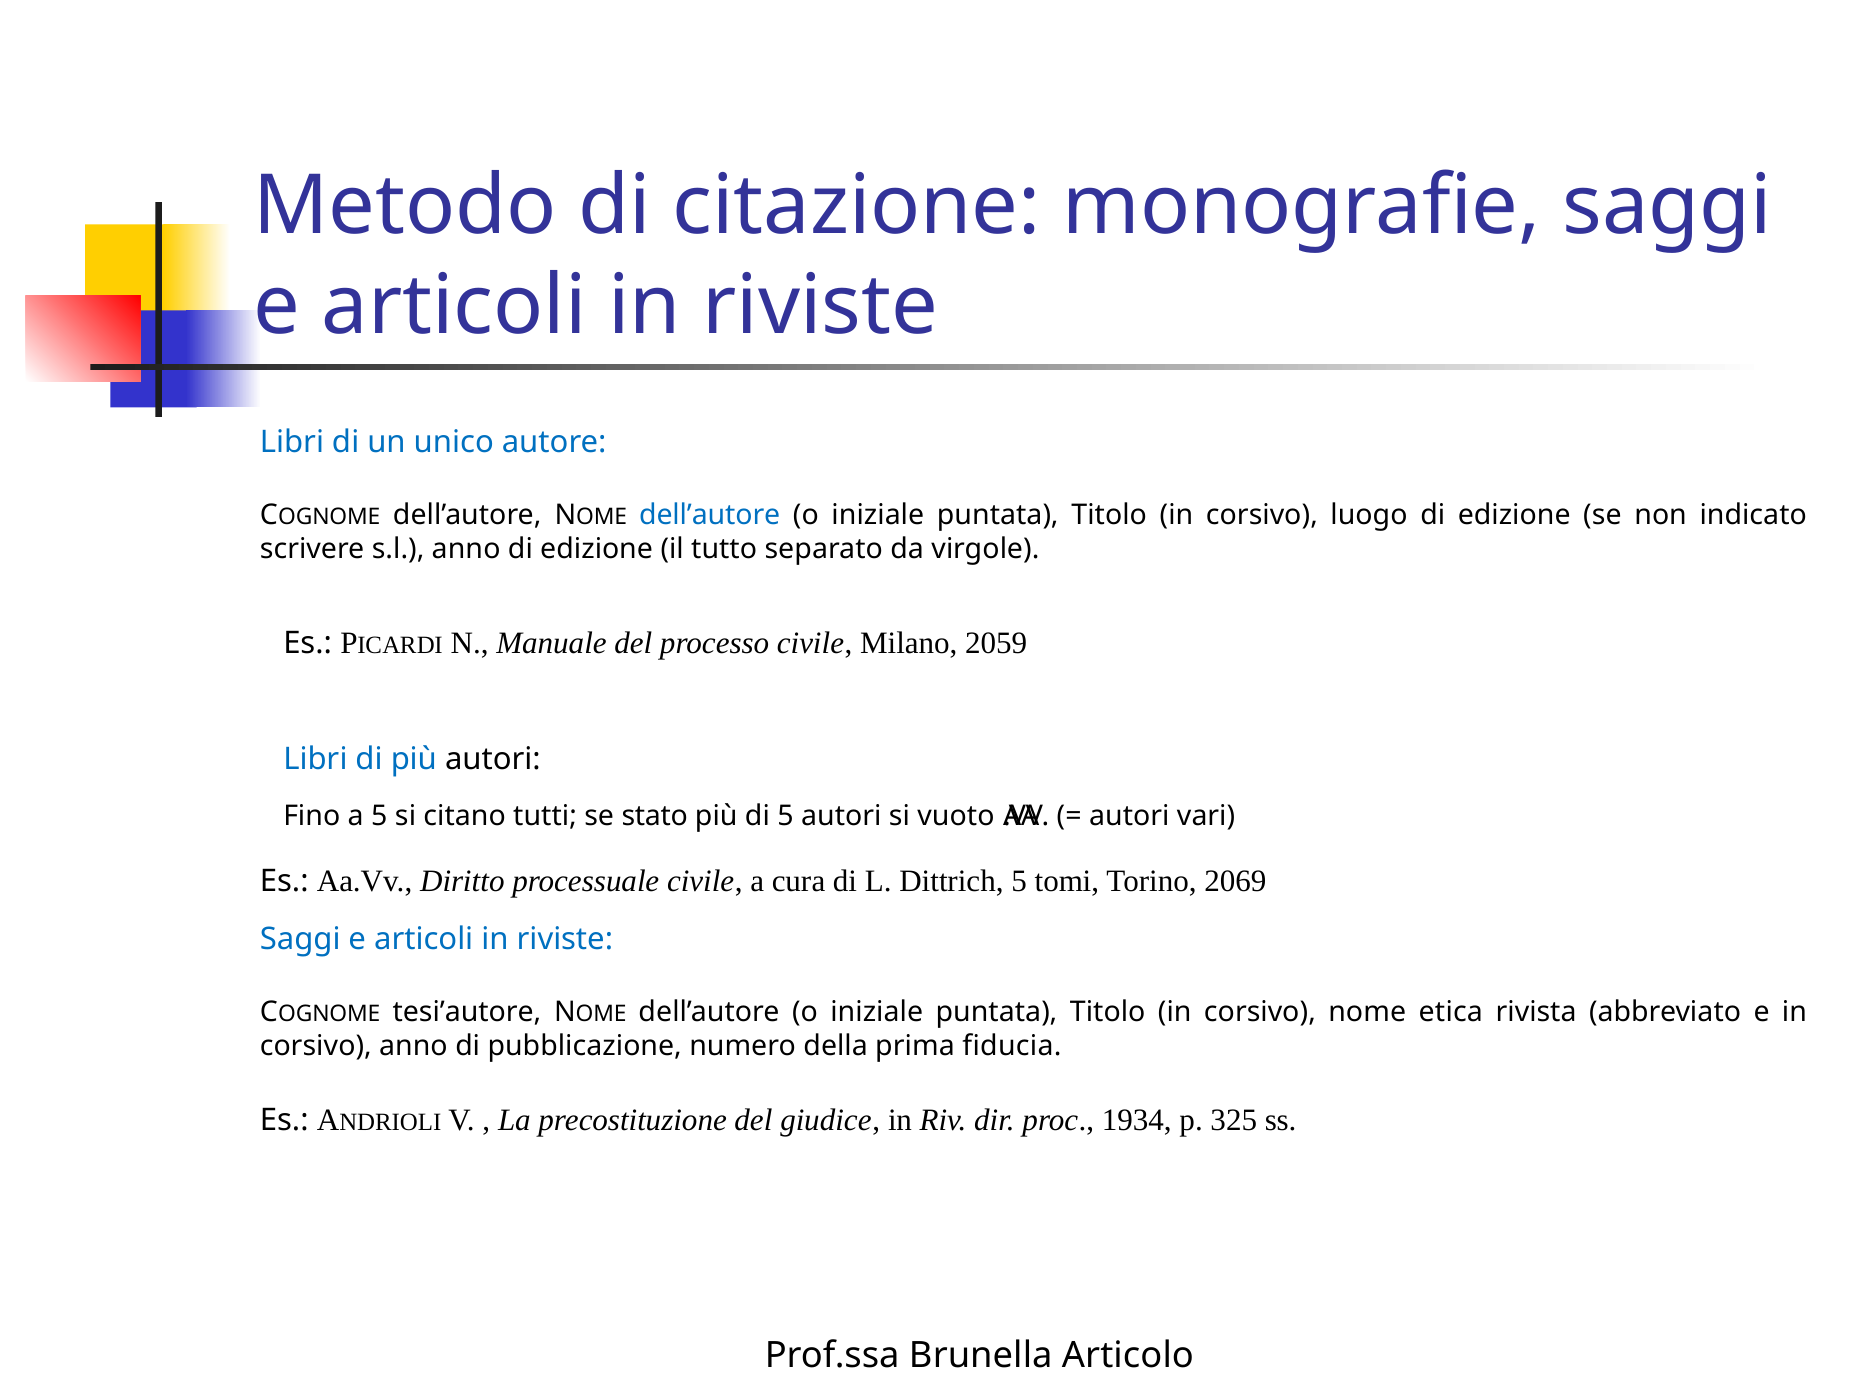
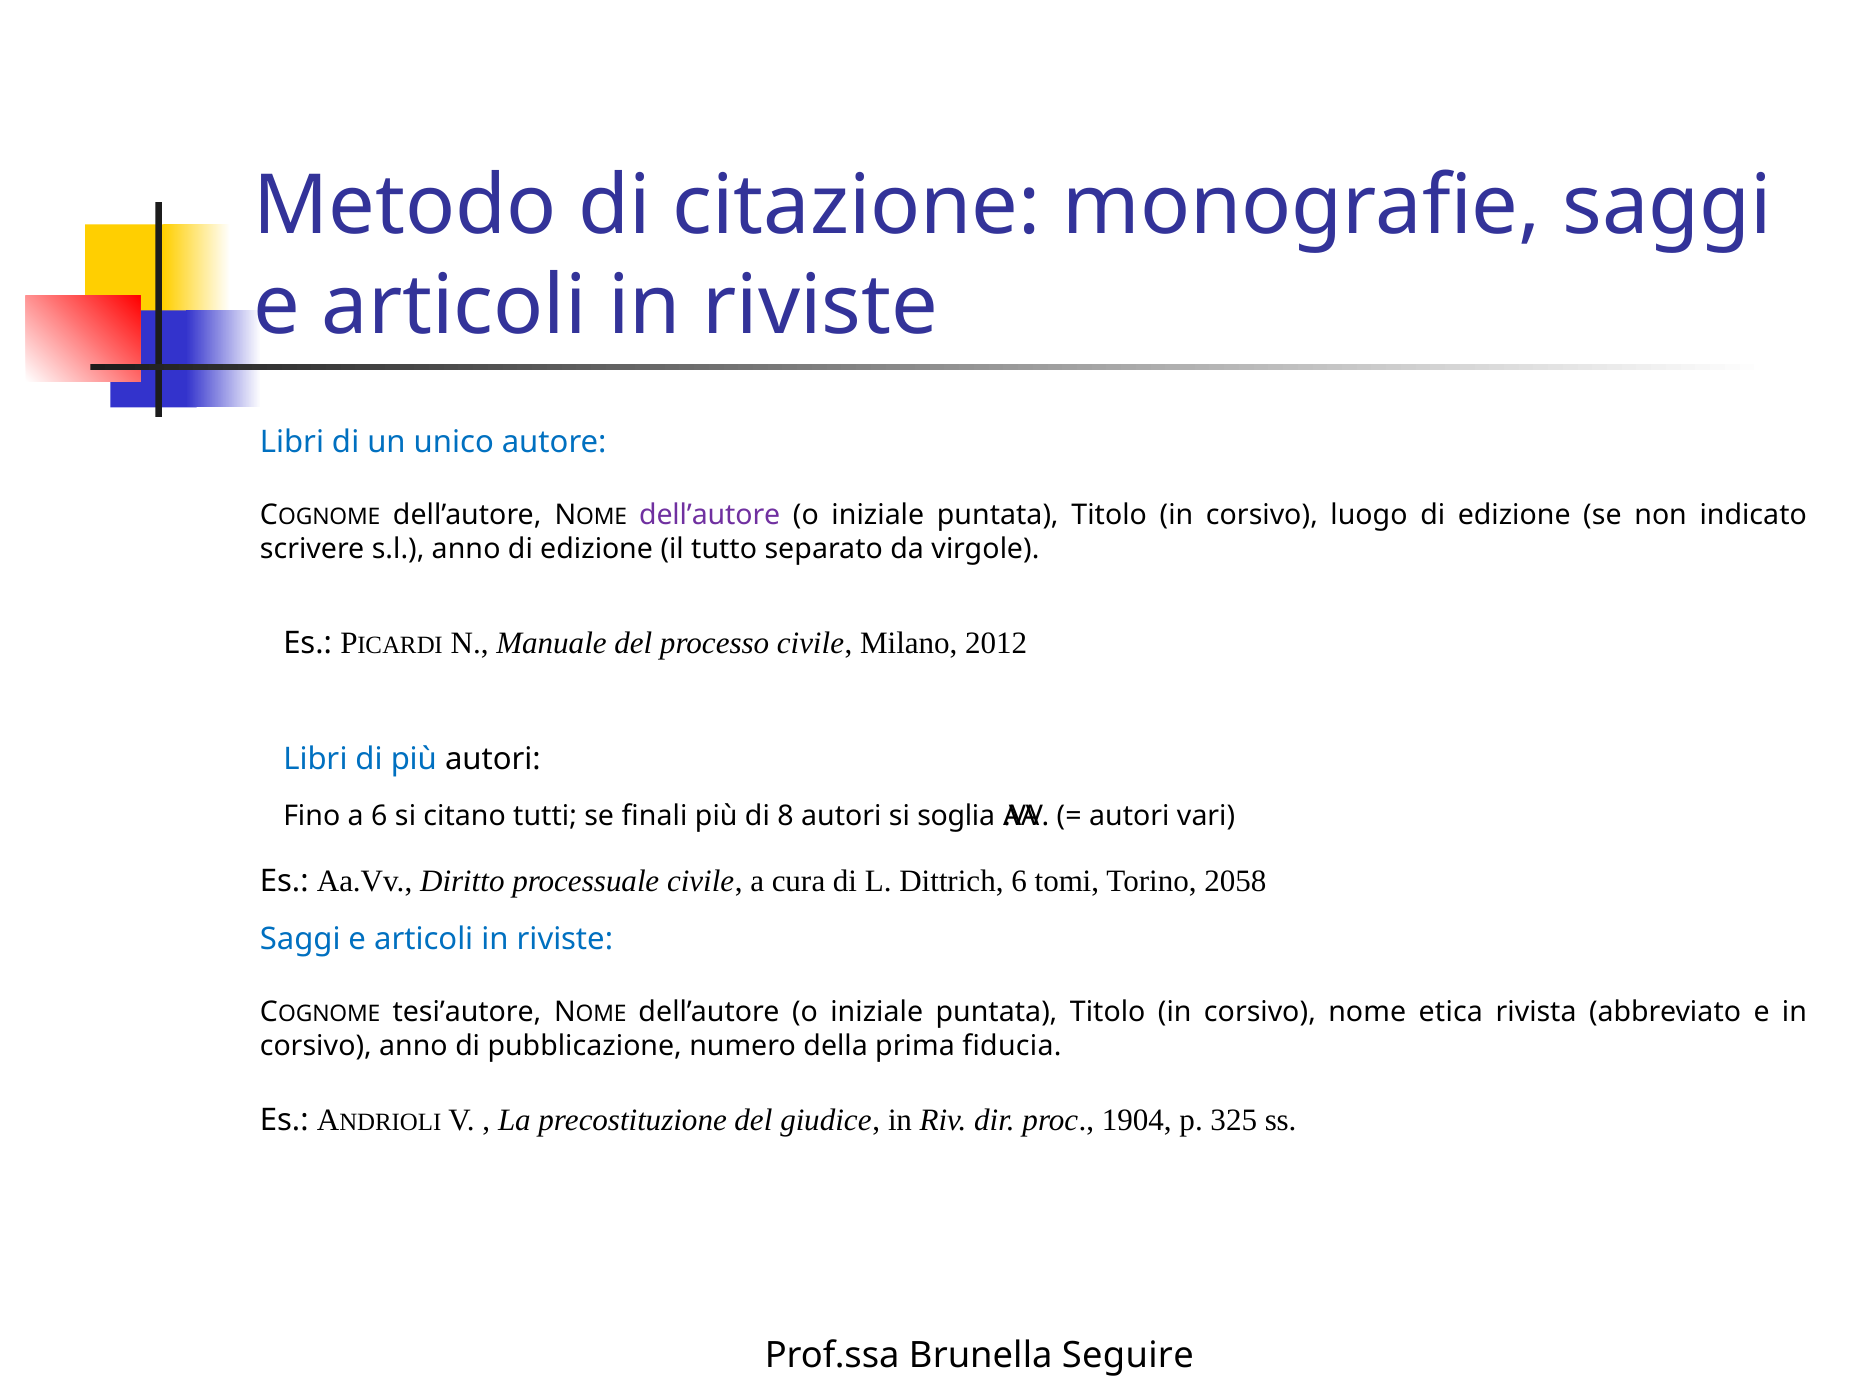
dell’autore colour: blue -> purple (710, 515)
2059: 2059 -> 2012 (996, 643)
a 5: 5 -> 6 (379, 815)
stato: stato -> finali (655, 815)
di 5: 5 -> 8 (786, 815)
vuoto: vuoto -> soglia (956, 815)
Dittrich 5: 5 -> 6 (1019, 881)
2069: 2069 -> 2058 (1235, 881)
1934: 1934 -> 1904 (1137, 1119)
Articolo: Articolo -> Seguire (1128, 1355)
